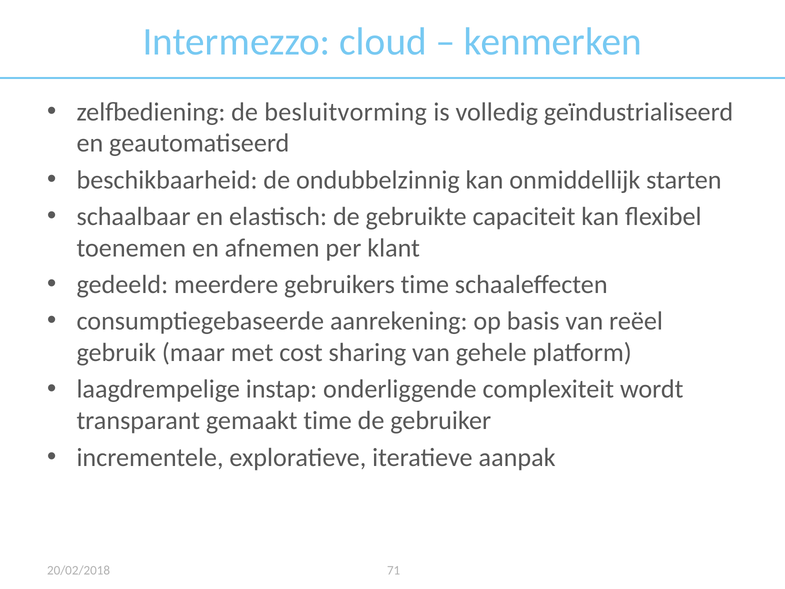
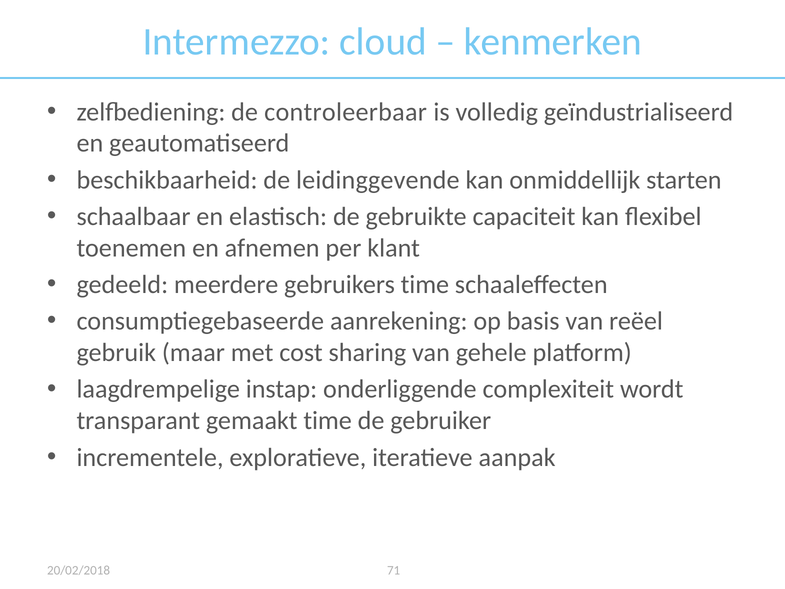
besluitvorming: besluitvorming -> controleerbaar (346, 112)
ondubbelzinnig: ondubbelzinnig -> leidinggevende (378, 180)
